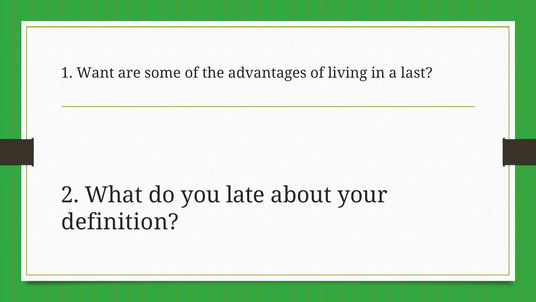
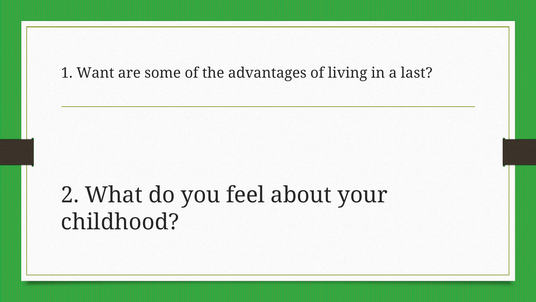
late: late -> feel (246, 195)
definition: definition -> childhood (120, 222)
